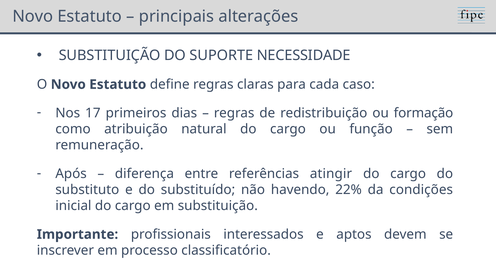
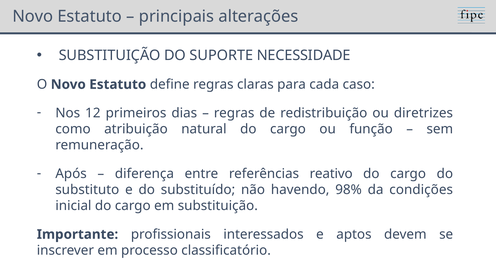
17: 17 -> 12 (93, 113)
formação: formação -> diretrizes (423, 113)
atingir: atingir -> reativo (331, 174)
22%: 22% -> 98% (349, 190)
